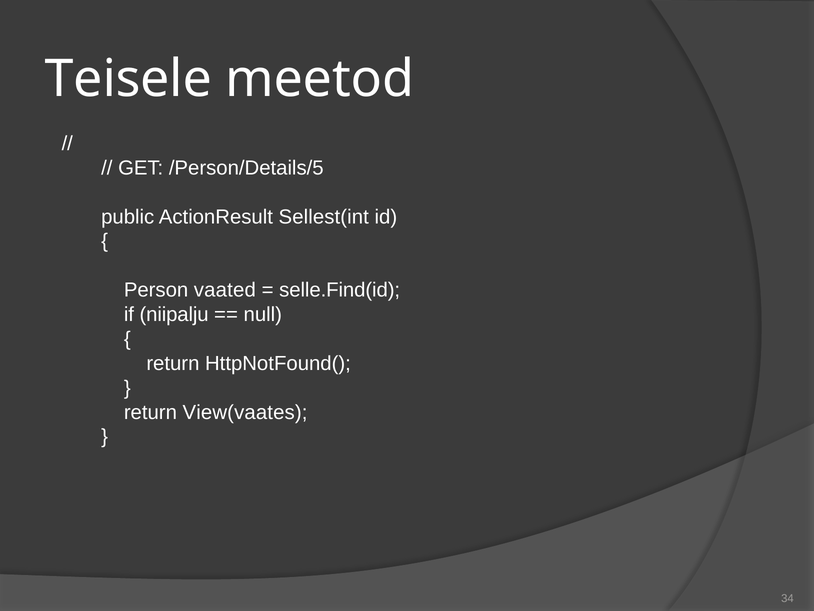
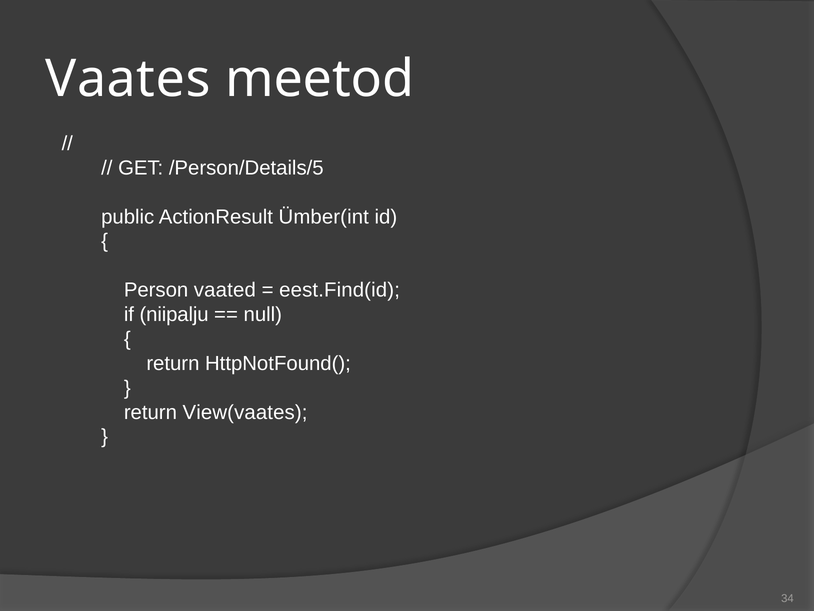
Teisele: Teisele -> Vaates (128, 79)
Sellest(int: Sellest(int -> Ümber(int (324, 217)
selle.Find(id: selle.Find(id -> eest.Find(id (340, 290)
